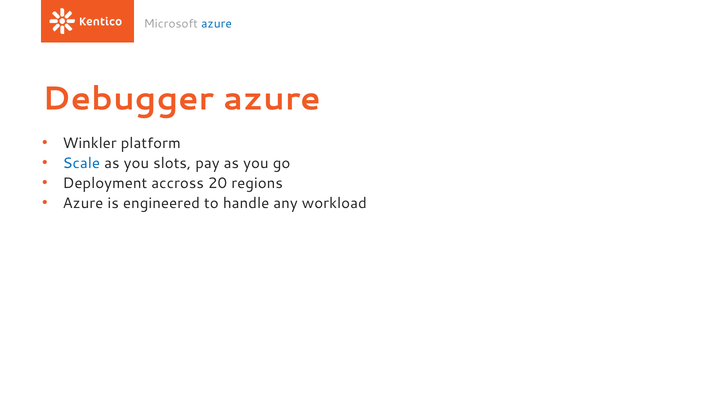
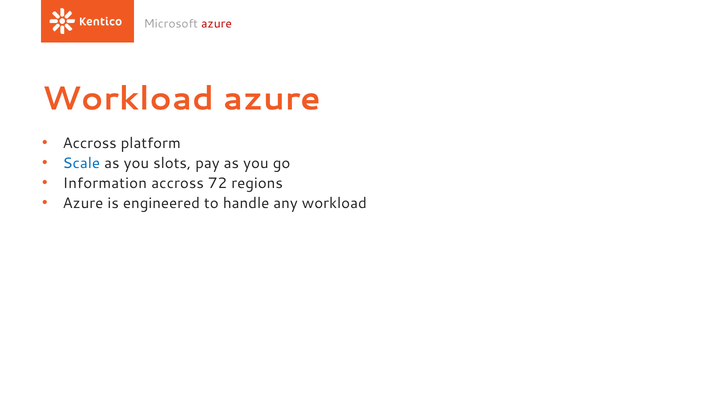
azure colour: blue -> red (217, 24)
Debugger: Debugger -> Workload (128, 99)
Winkler: Winkler -> Accross (90, 143)
Deployment: Deployment -> Information (105, 183)
20: 20 -> 72 (218, 183)
